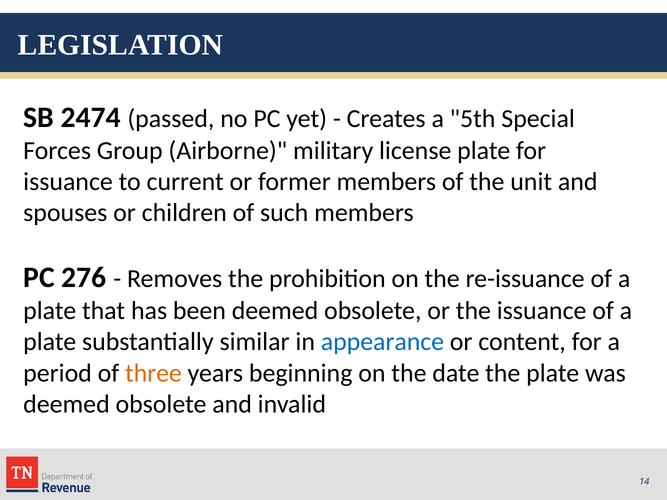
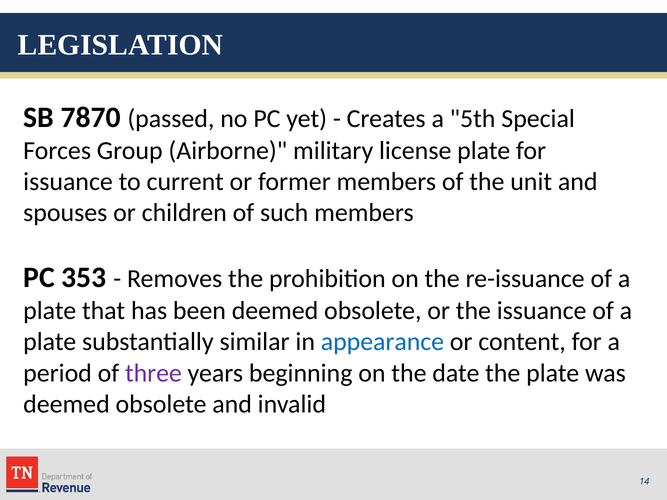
2474: 2474 -> 7870 (91, 118)
276: 276 -> 353 (84, 278)
three colour: orange -> purple (153, 373)
